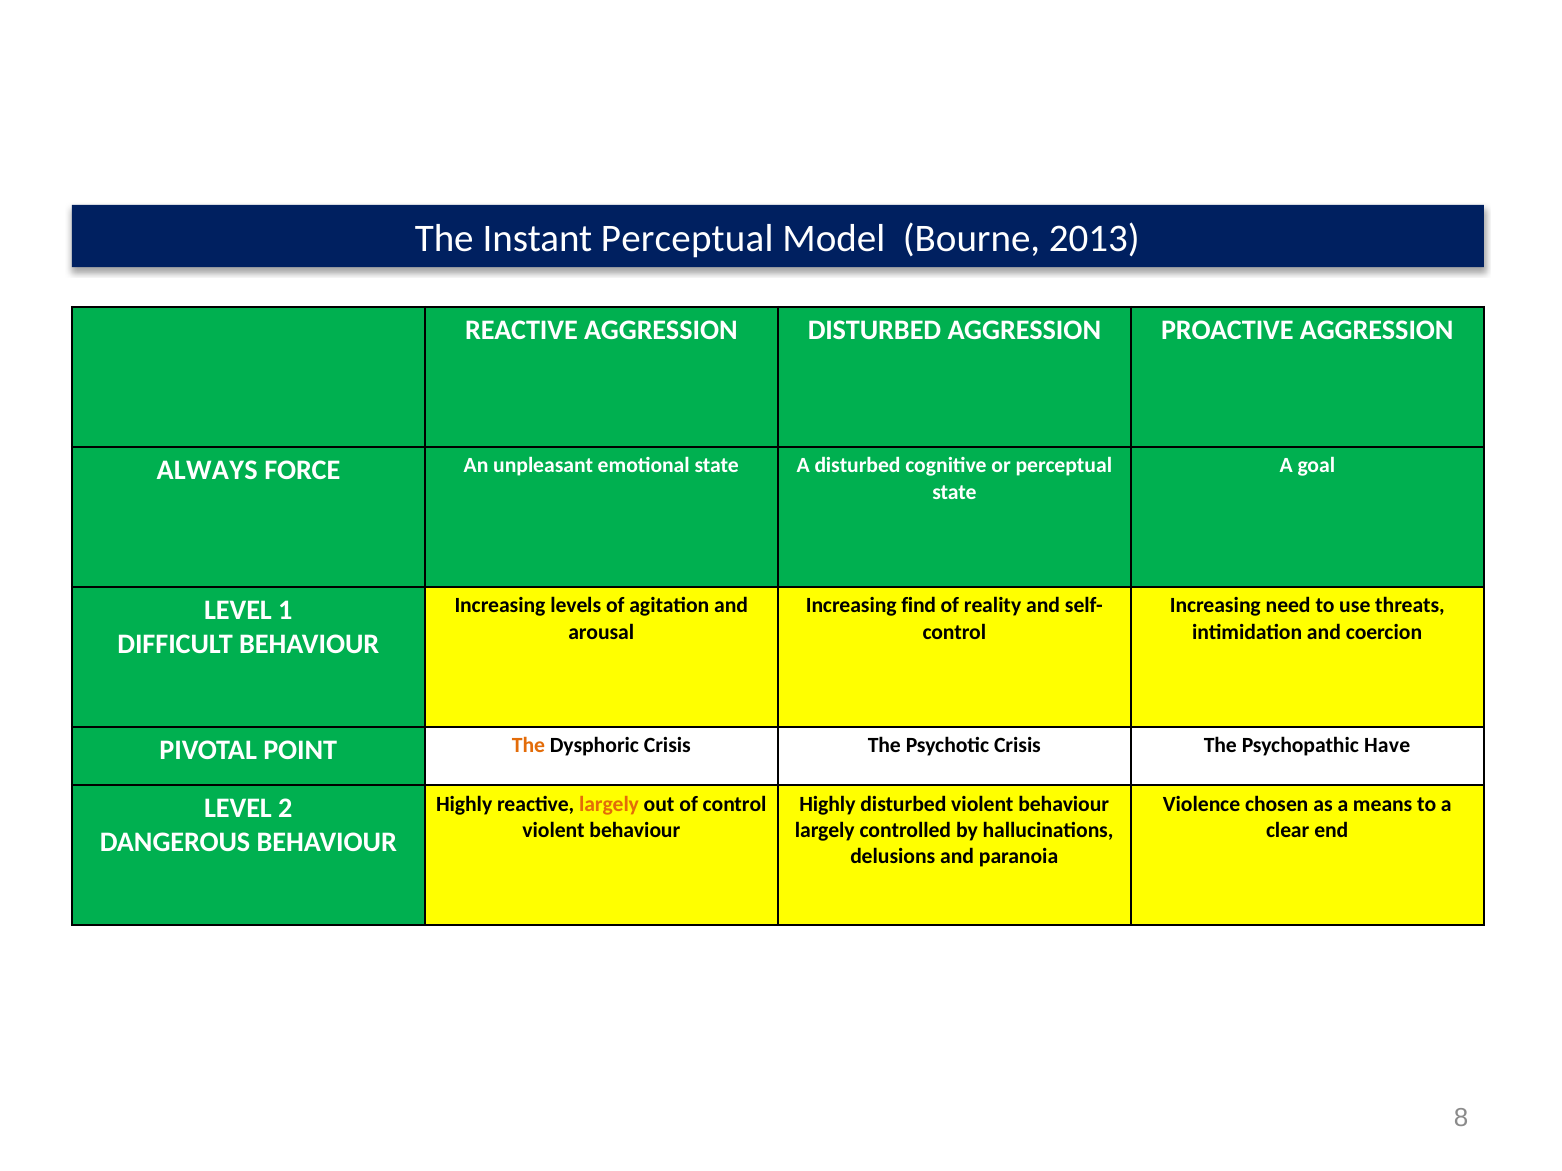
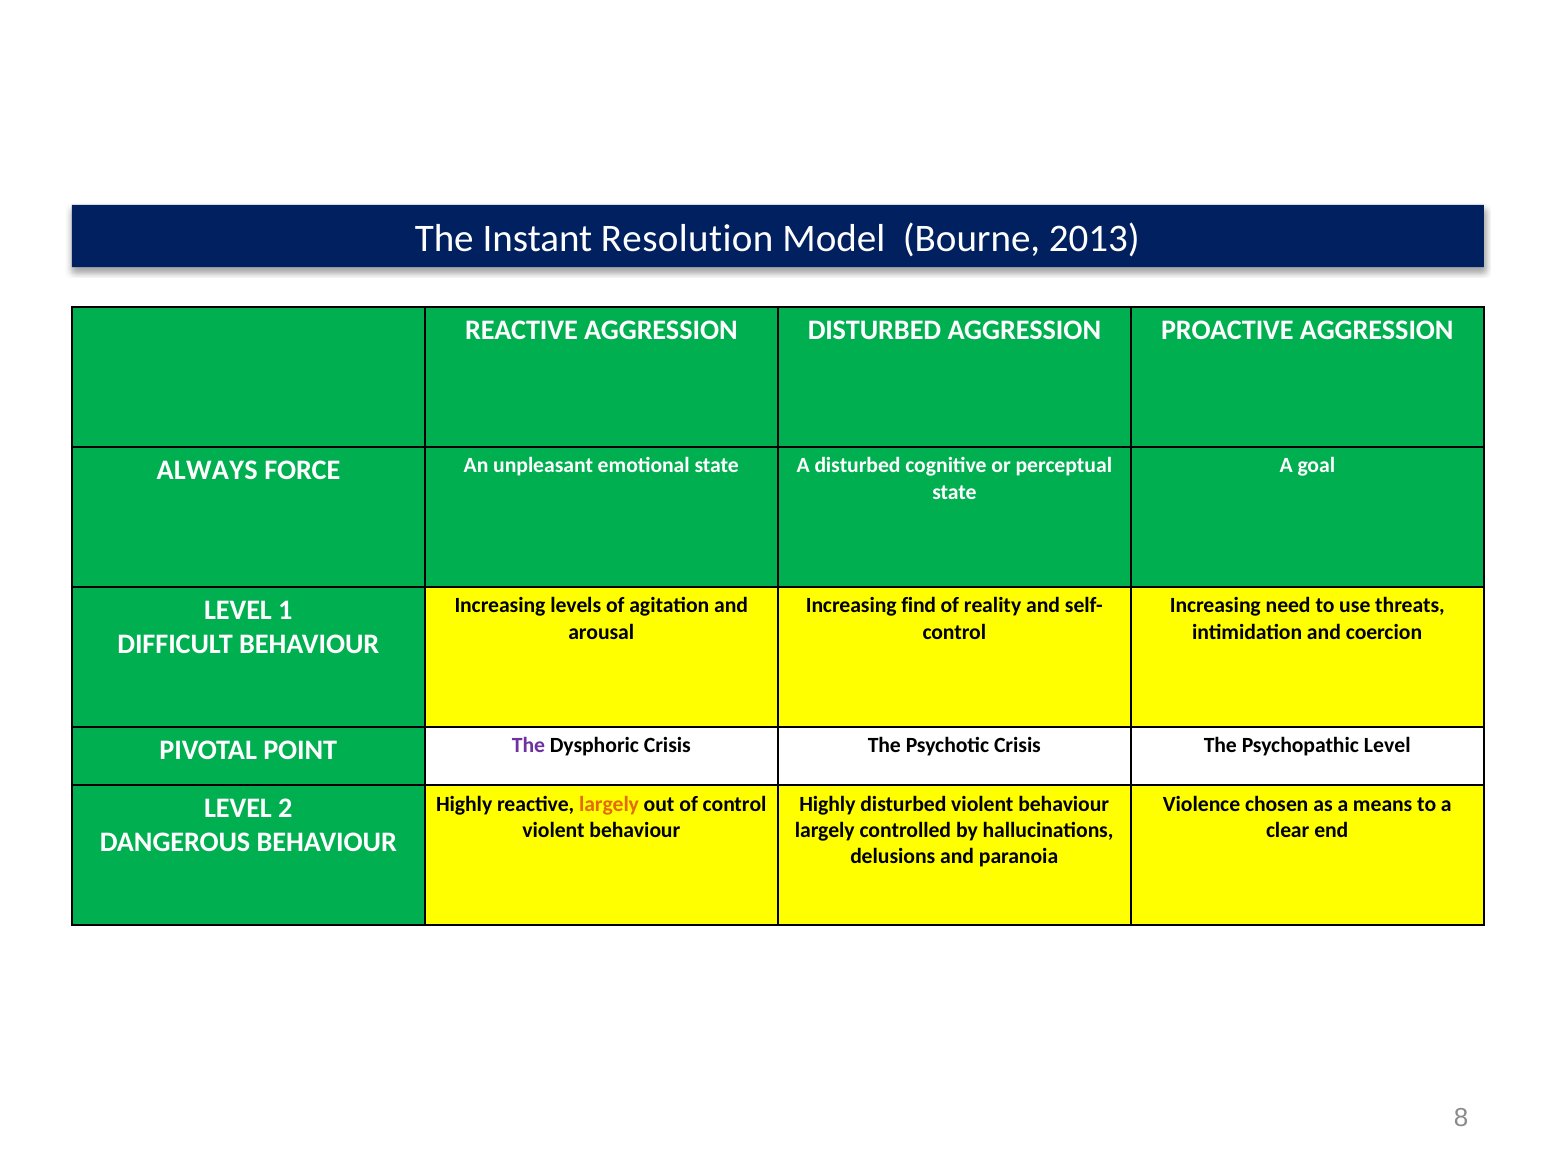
Instant Perceptual: Perceptual -> Resolution (687, 239)
The colour: orange -> purple (528, 746)
Psychopathic Have: Have -> Level (1387, 746)
